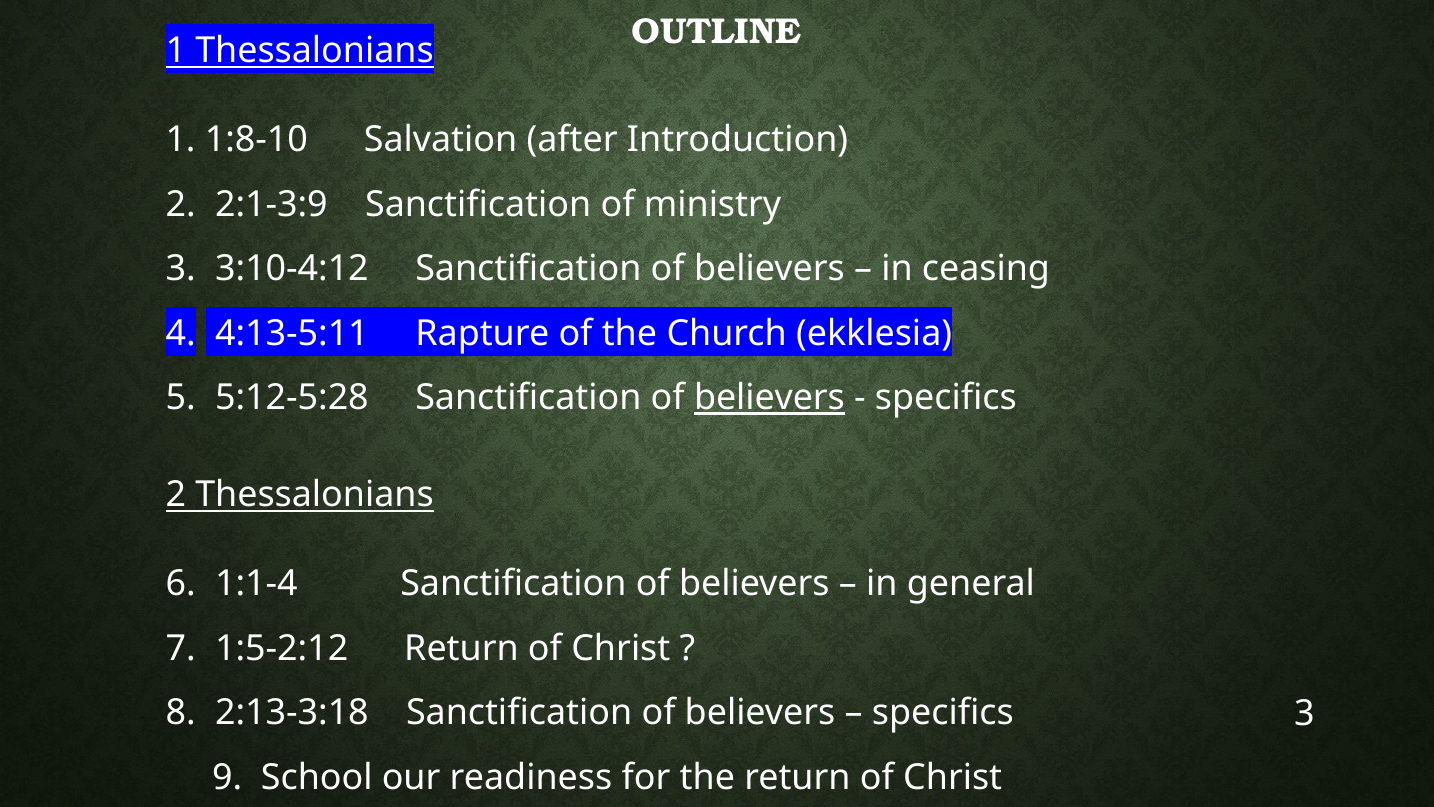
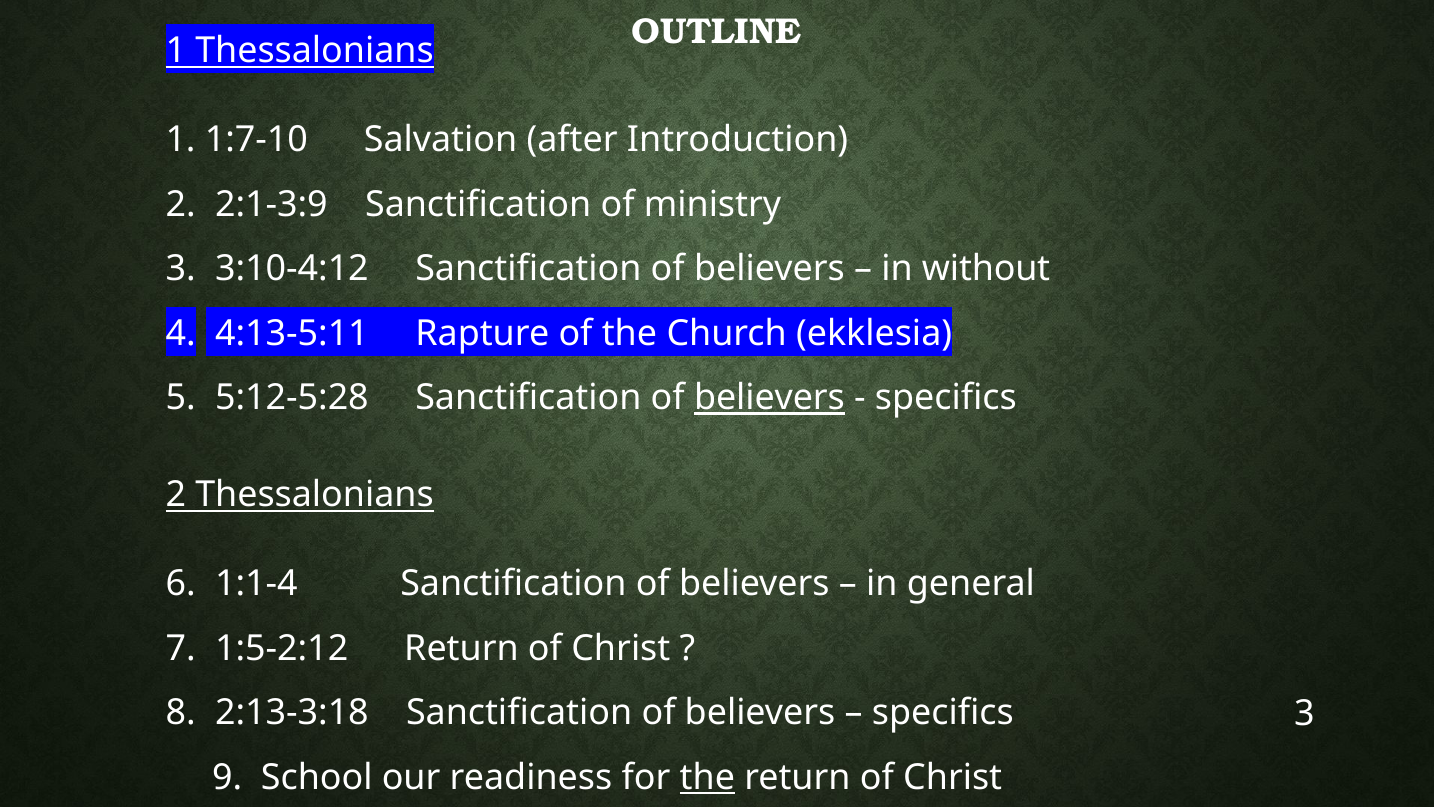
1:8-10: 1:8-10 -> 1:7-10 (256, 140)
ceasing: ceasing -> without (986, 269)
the underline: none -> present (707, 777)
